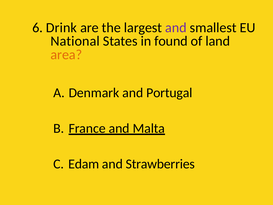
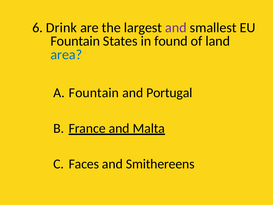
National: National -> Fountain (75, 41)
area colour: orange -> blue (66, 55)
Denmark: Denmark -> Fountain (94, 93)
Edam: Edam -> Faces (84, 164)
Strawberries: Strawberries -> Smithereens (160, 164)
